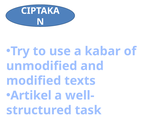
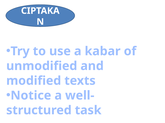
Artikel: Artikel -> Notice (31, 96)
